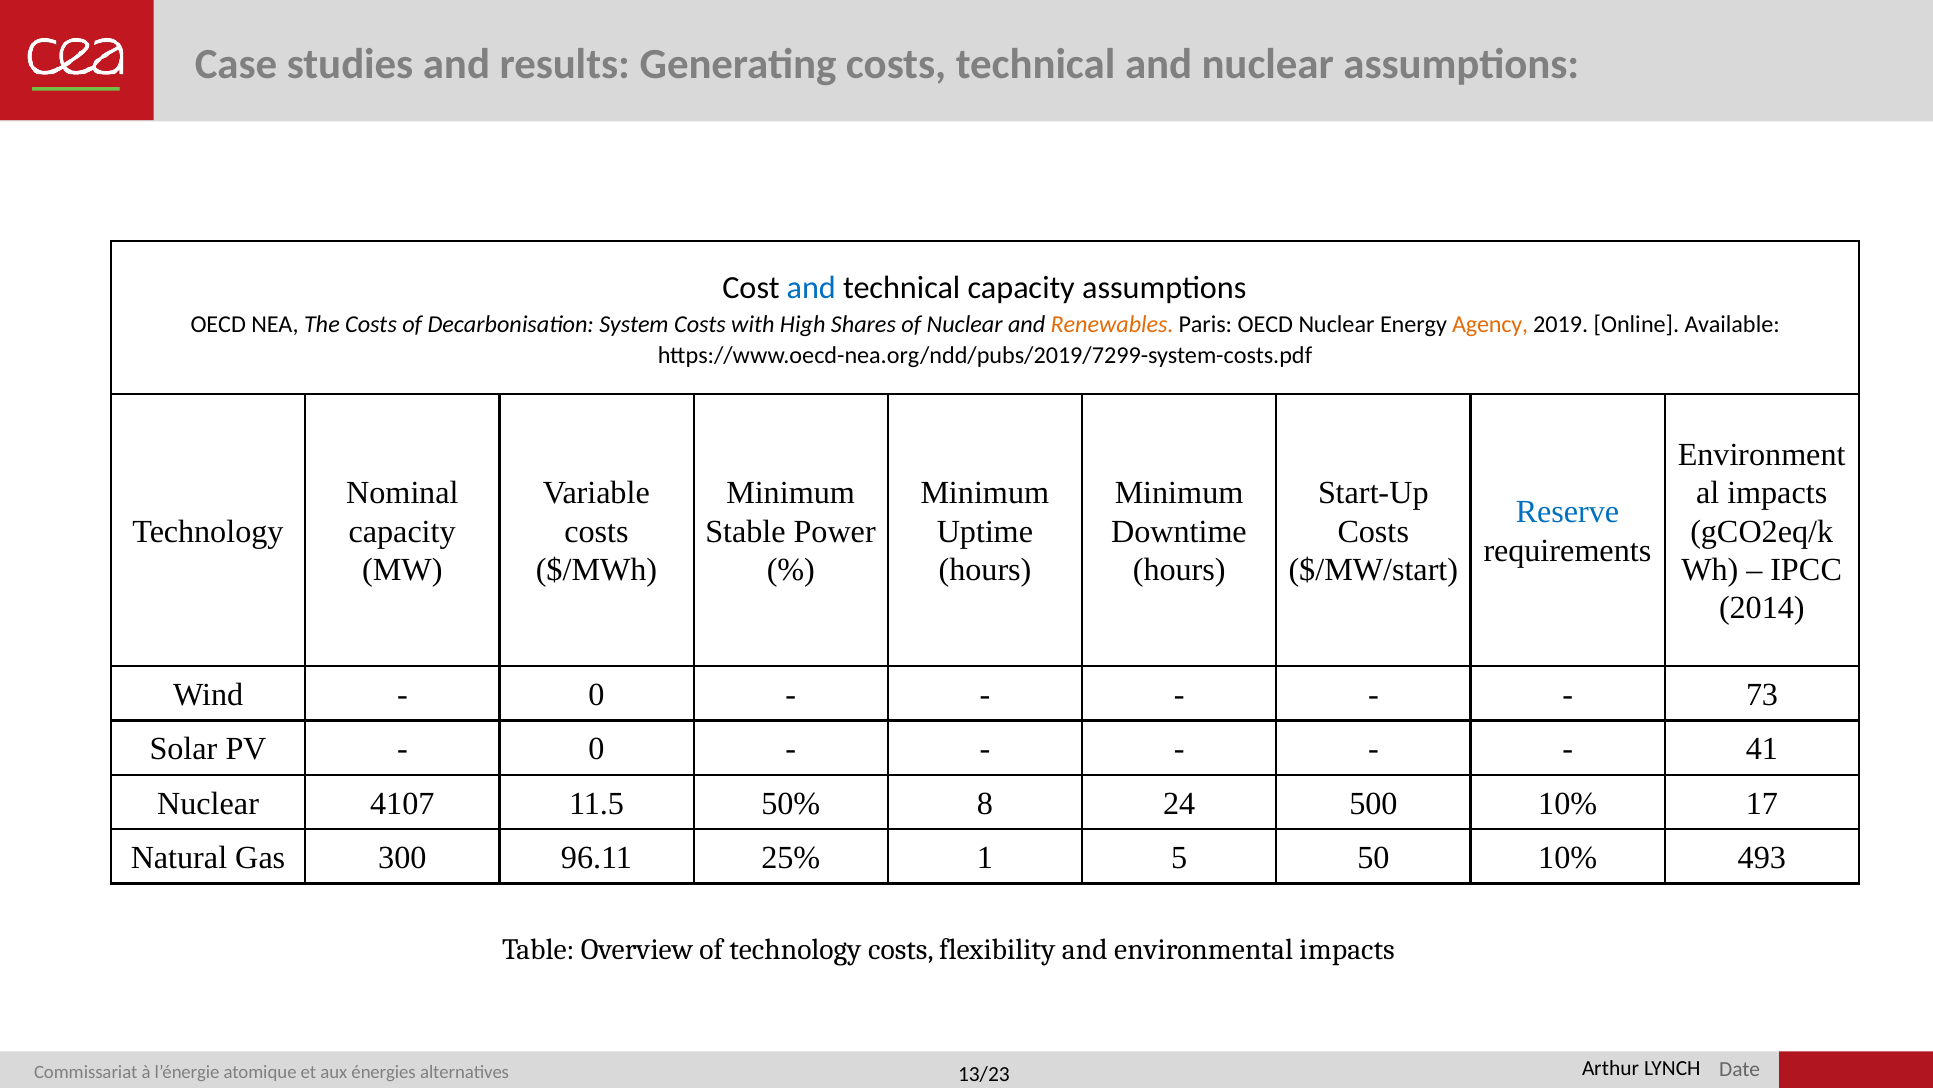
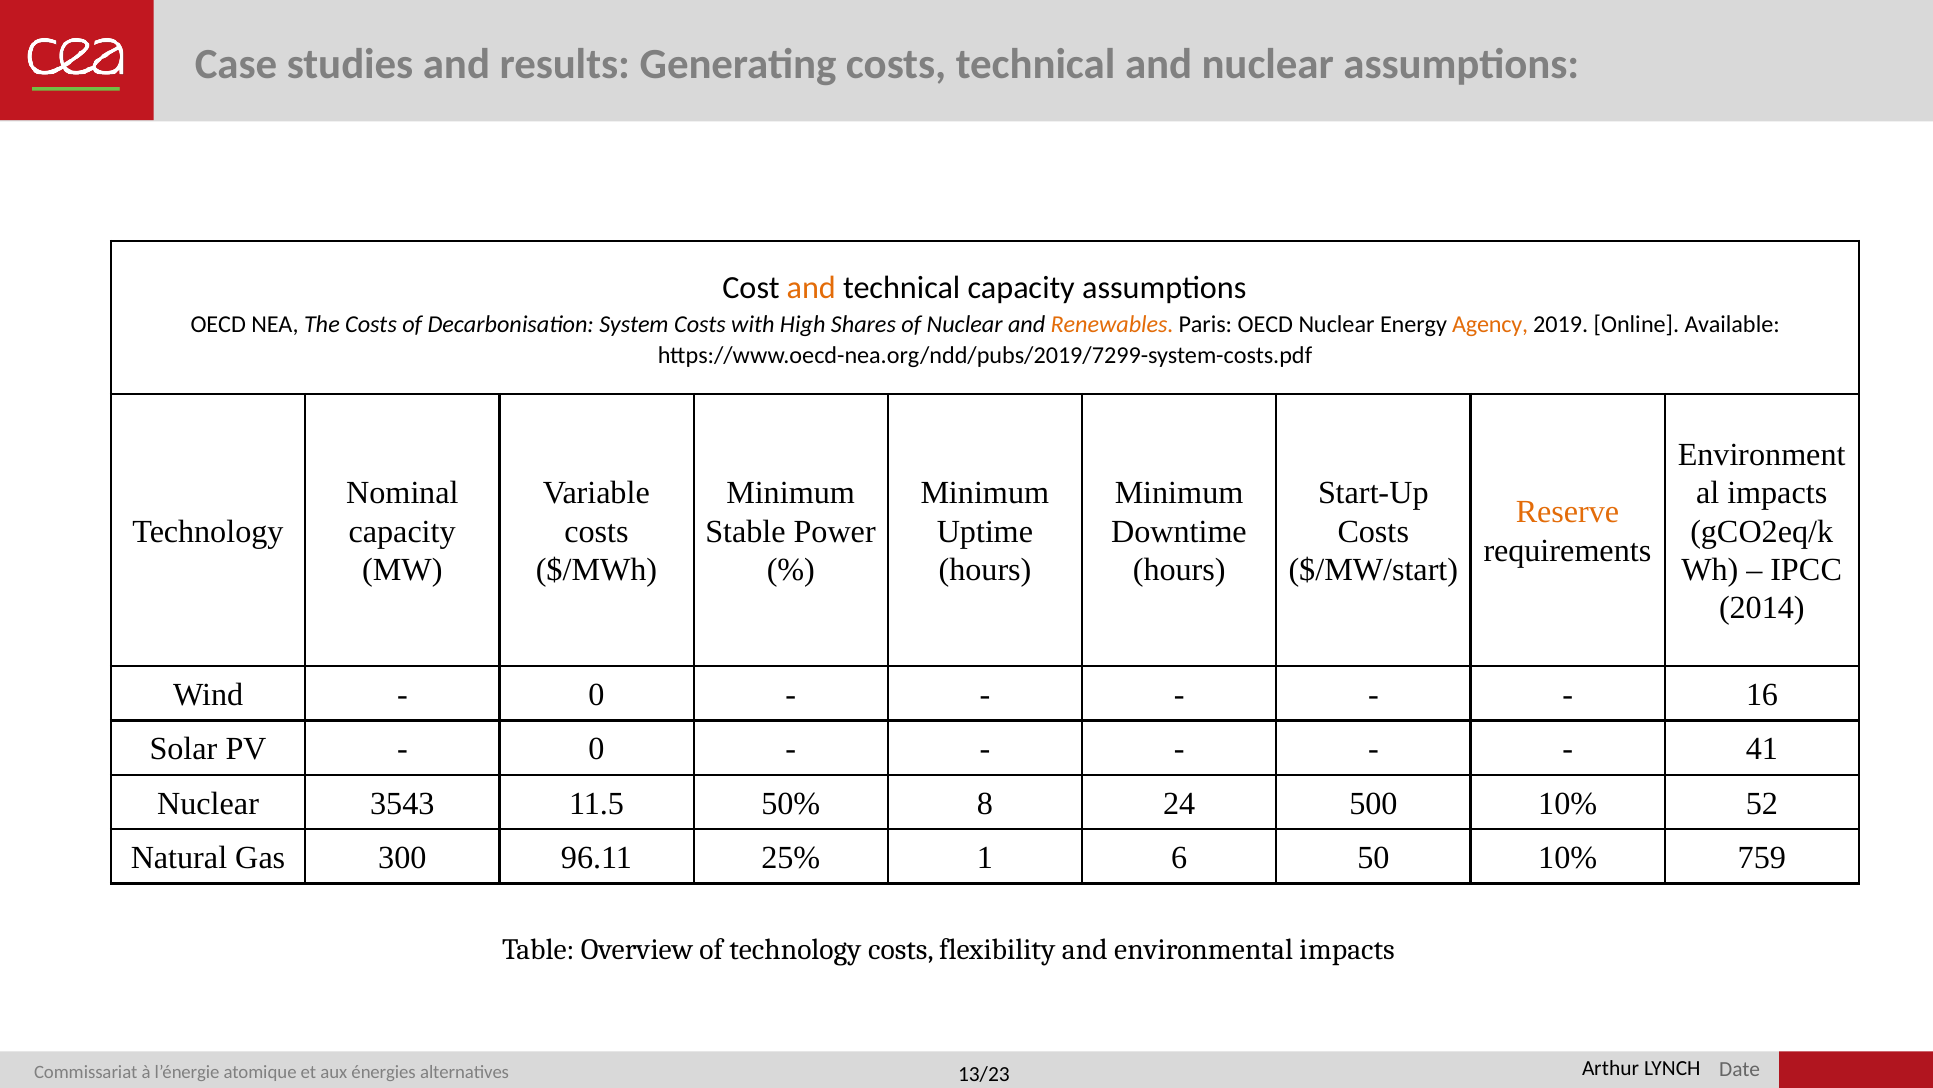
and colour: blue -> orange (811, 288)
Reserve colour: blue -> orange (1568, 512)
73: 73 -> 16 (1762, 694)
4107: 4107 -> 3543 (402, 803)
17: 17 -> 52 (1762, 803)
5: 5 -> 6 (1179, 857)
493: 493 -> 759 (1762, 857)
